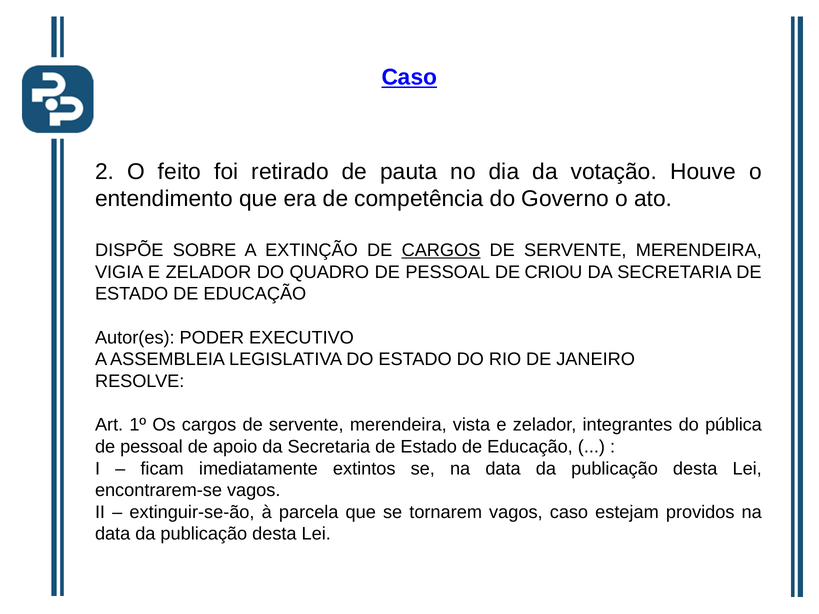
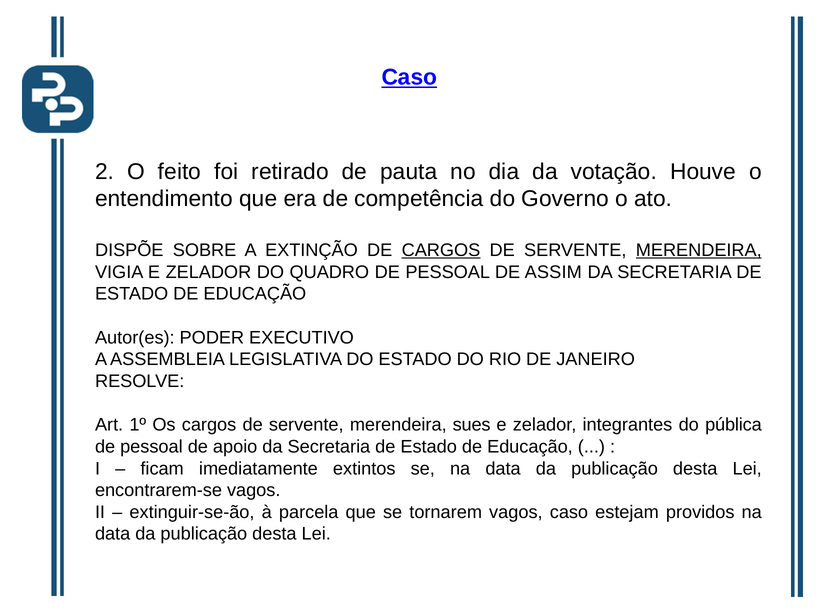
MERENDEIRA underline: none -> present (699, 250)
CRIOU: CRIOU -> ASSIM (553, 272)
vista: vista -> sues (472, 425)
